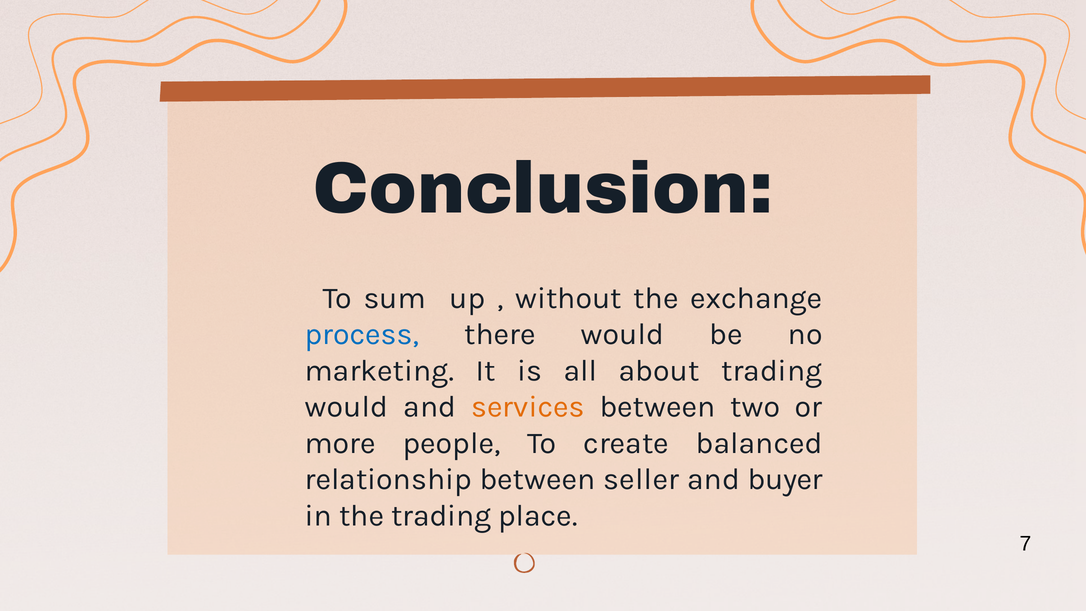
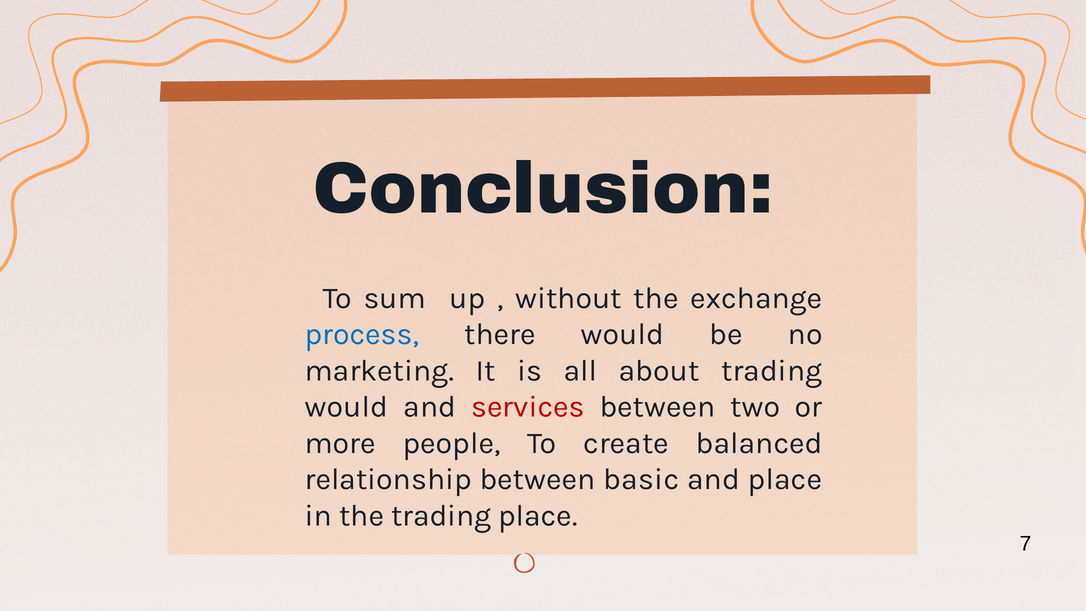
services colour: orange -> red (528, 407)
seller: seller -> basic (641, 479)
and buyer: buyer -> place (785, 479)
